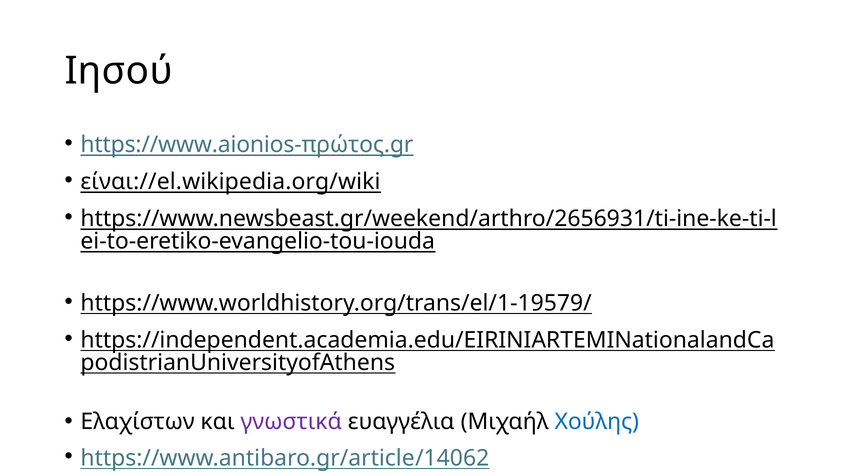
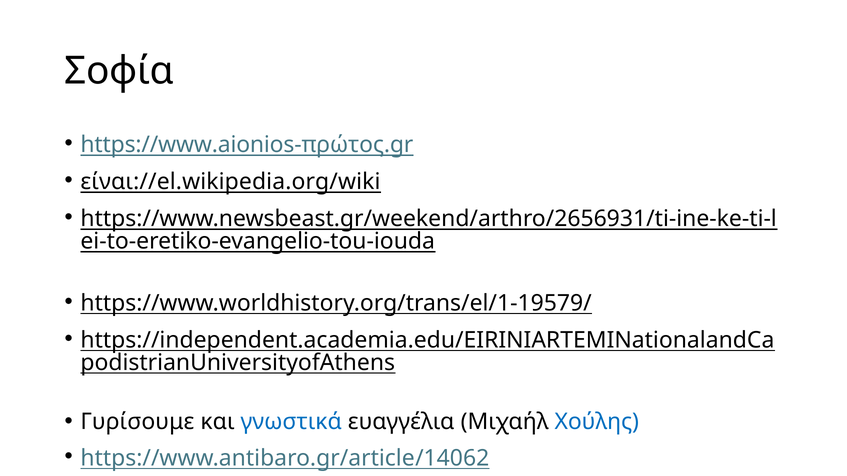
Ιησού: Ιησού -> Σοφία (119, 71)
Ελαχίστων: Ελαχίστων -> Γυρίσουμε (137, 422)
γνωστικά colour: purple -> blue (291, 422)
